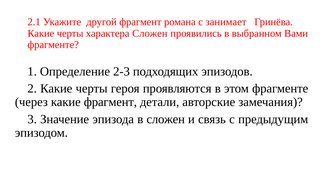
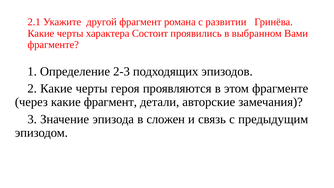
занимает: занимает -> развитии (226, 22)
характера Сложен: Сложен -> Состоит (150, 33)
